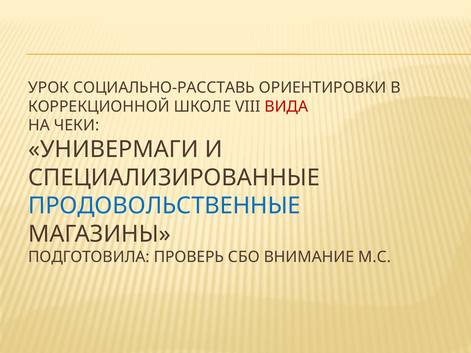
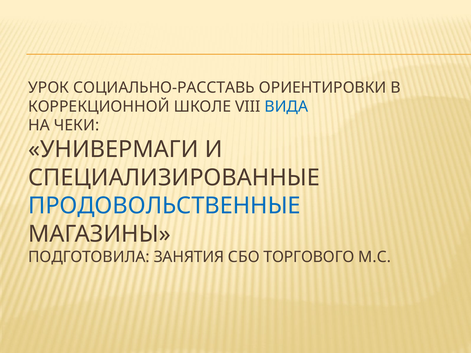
ВИДА colour: red -> blue (286, 107)
ПРОВЕРЬ: ПРОВЕРЬ -> ЗАНЯТИЯ (189, 257)
ВНИМАНИЕ: ВНИМАНИЕ -> ТОРГОВОГО (309, 257)
